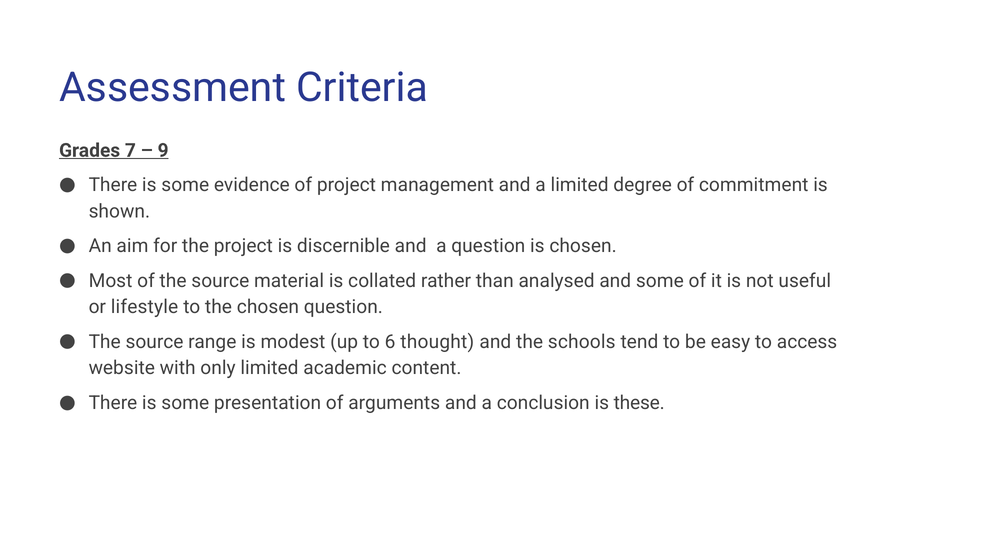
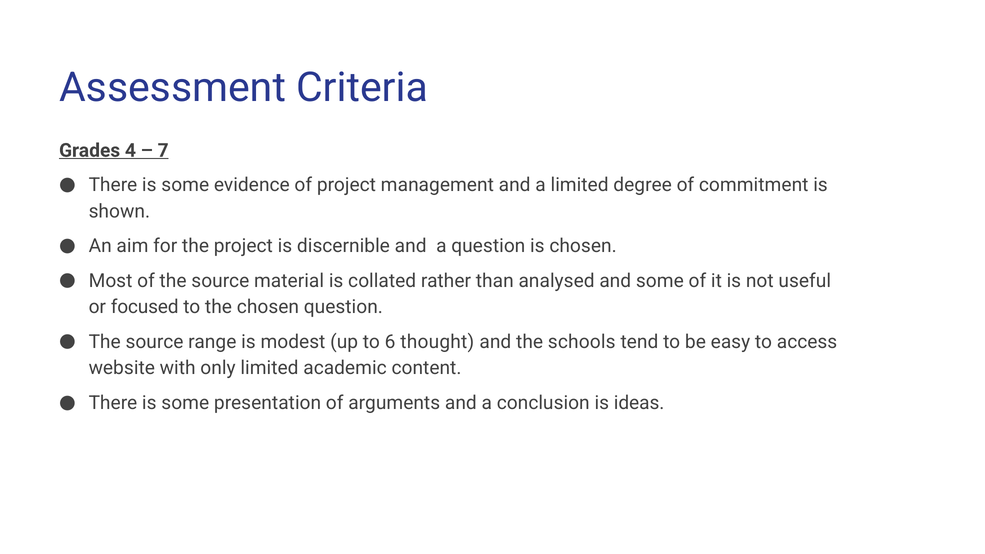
7: 7 -> 4 (130, 150)
9: 9 -> 7 (163, 150)
lifestyle: lifestyle -> focused (145, 307)
these: these -> ideas (639, 403)
